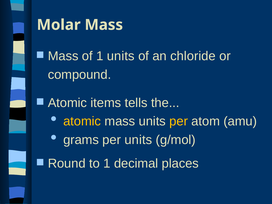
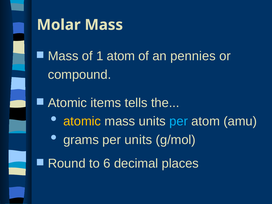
1 units: units -> atom (121, 56)
chloride: chloride -> pennies (193, 56)
per colour: yellow -> light blue (179, 121)
to 1: 1 -> 6 (107, 163)
